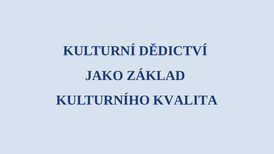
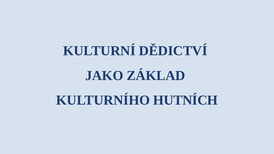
KVALITA: KVALITA -> HUTNÍCH (185, 100)
